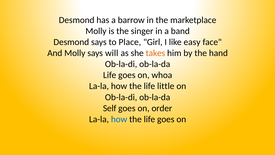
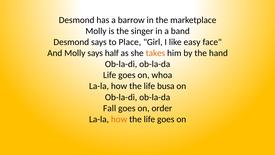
will: will -> half (112, 53)
little: little -> busa (166, 86)
Self: Self -> Fall (110, 108)
how colour: blue -> orange (119, 119)
